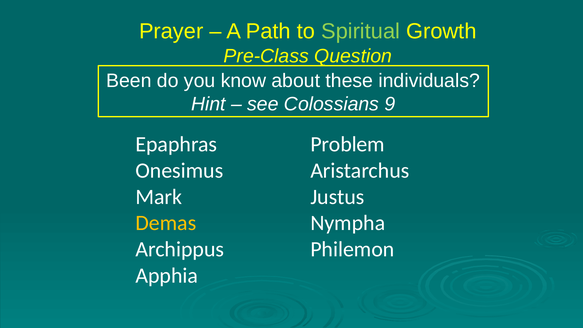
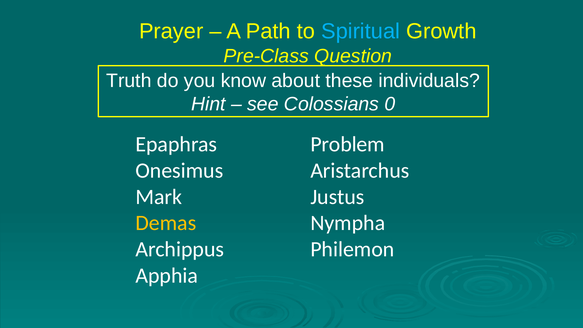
Spiritual colour: light green -> light blue (361, 31)
Been: Been -> Truth (129, 81)
9: 9 -> 0 (390, 104)
